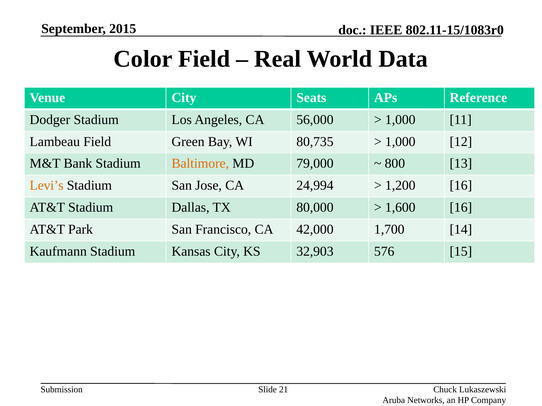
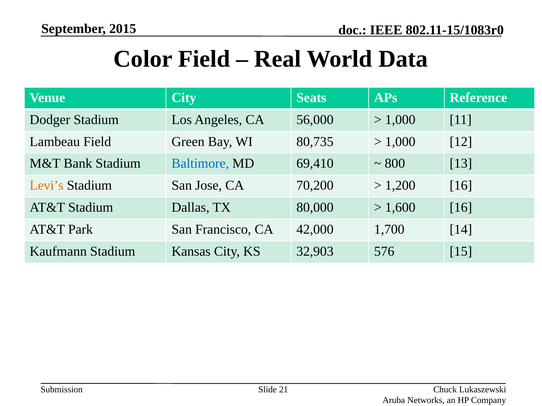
Baltimore colour: orange -> blue (200, 164)
79,000: 79,000 -> 69,410 (315, 164)
24,994: 24,994 -> 70,200 (315, 186)
